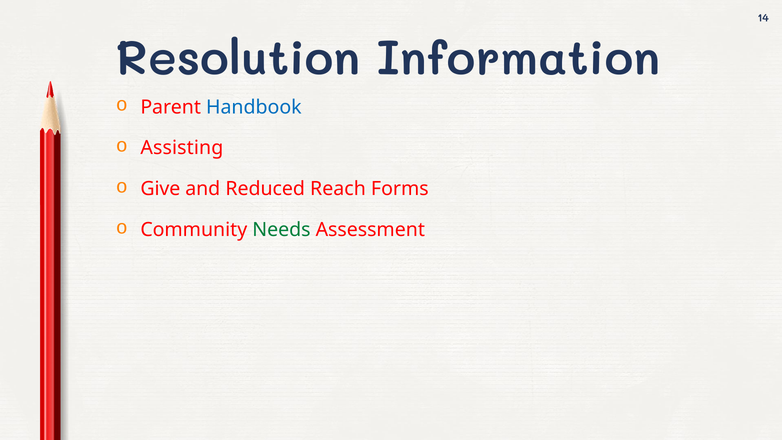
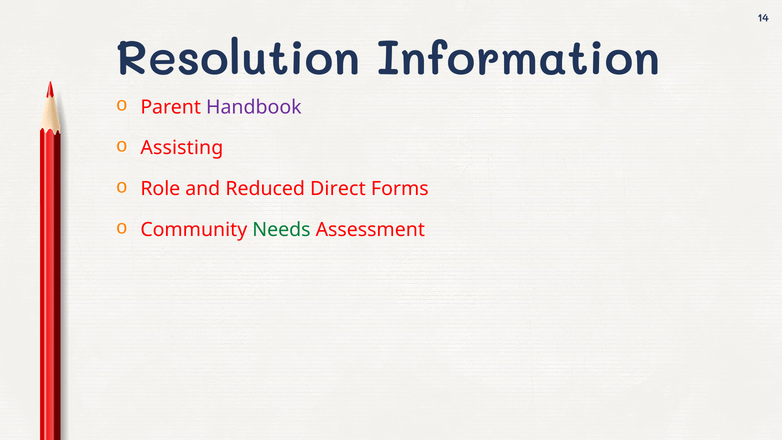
Handbook colour: blue -> purple (254, 107)
Give: Give -> Role (160, 189)
Reach: Reach -> Direct (338, 189)
